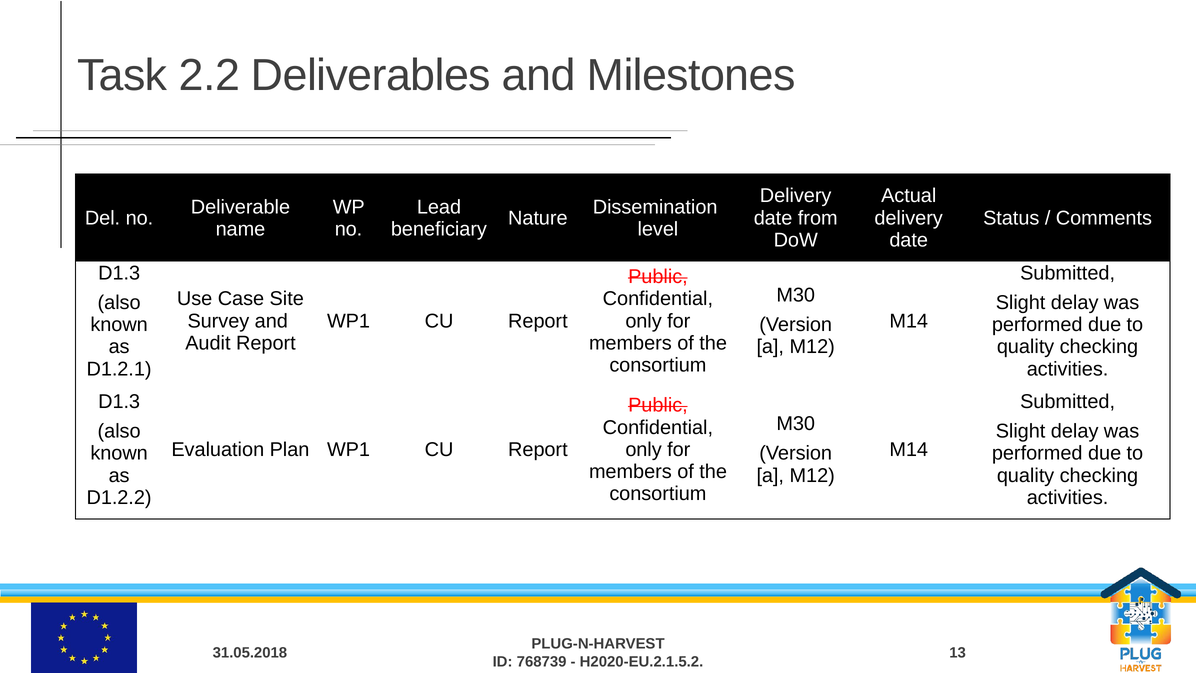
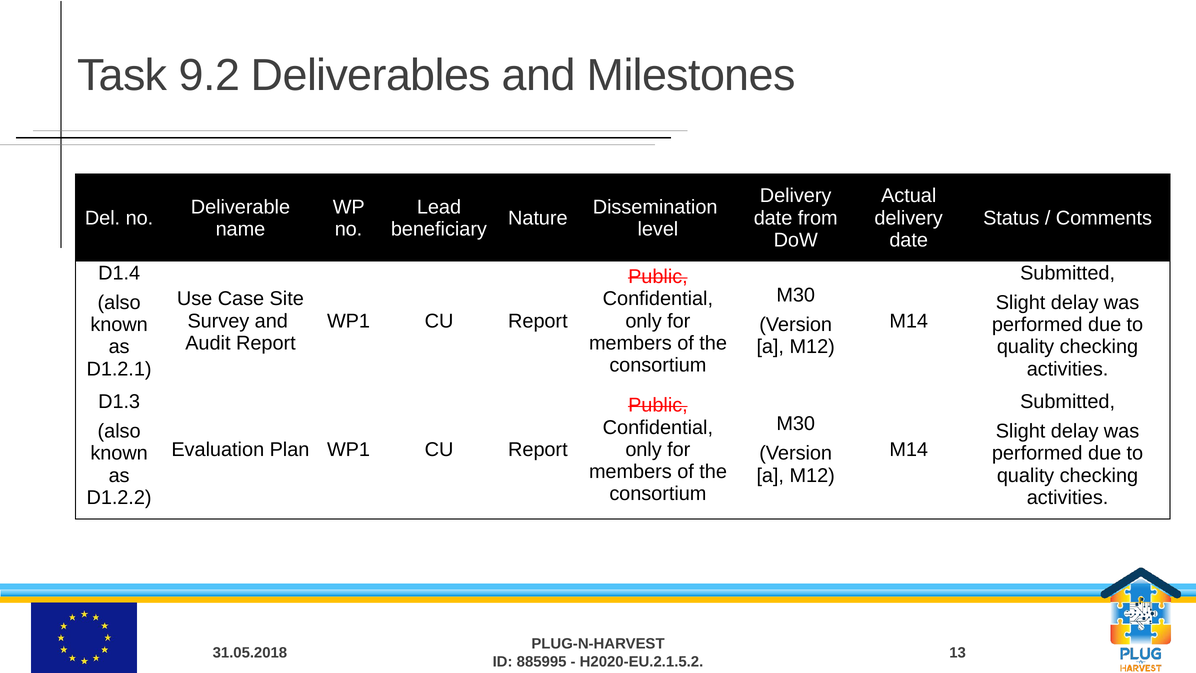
2.2: 2.2 -> 9.2 (209, 75)
D1.3: D1.3 -> D1.4 (119, 273)
768739: 768739 -> 885995 (542, 662)
